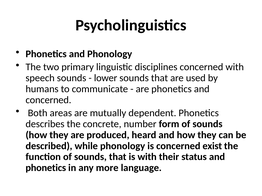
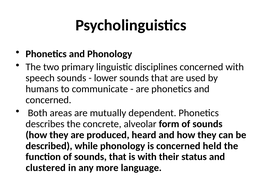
number: number -> alveolar (140, 124)
exist: exist -> held (212, 146)
phonetics: phonetics -> clustered (46, 168)
